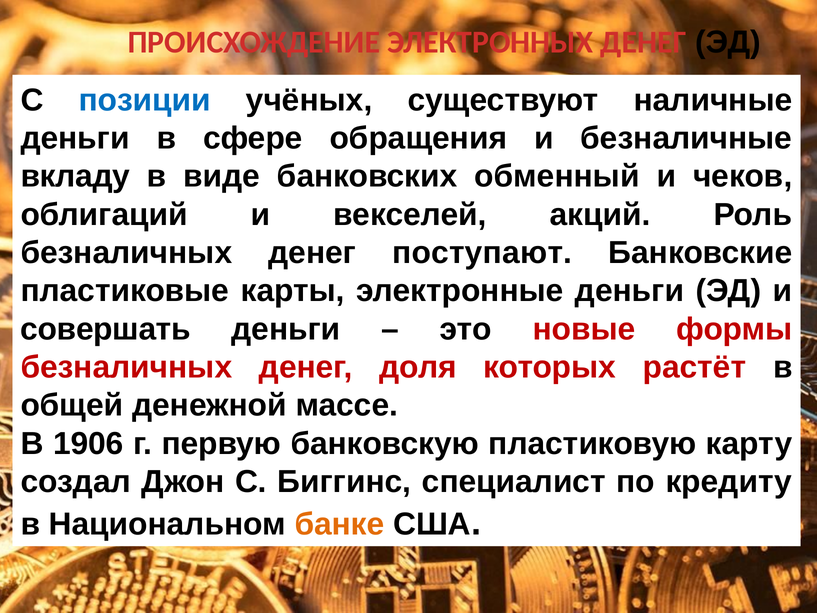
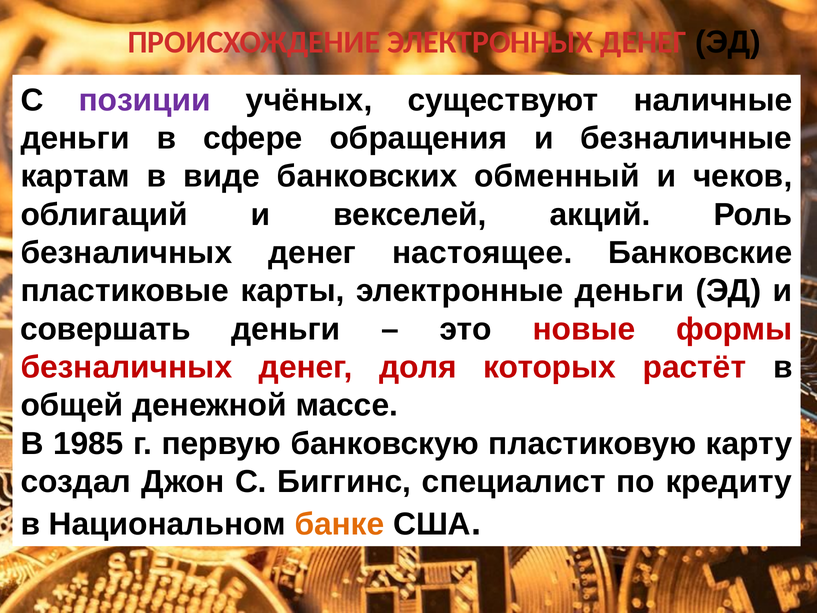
позиции colour: blue -> purple (145, 100)
вкладу: вкладу -> картам (75, 176)
поступают: поступают -> настоящее (482, 253)
1906: 1906 -> 1985 (88, 443)
